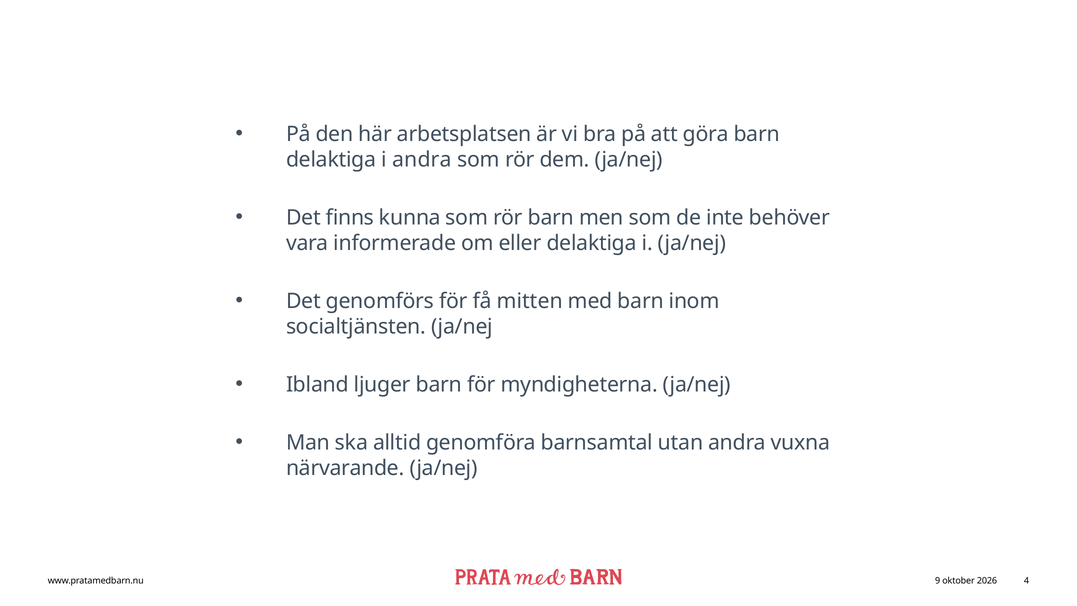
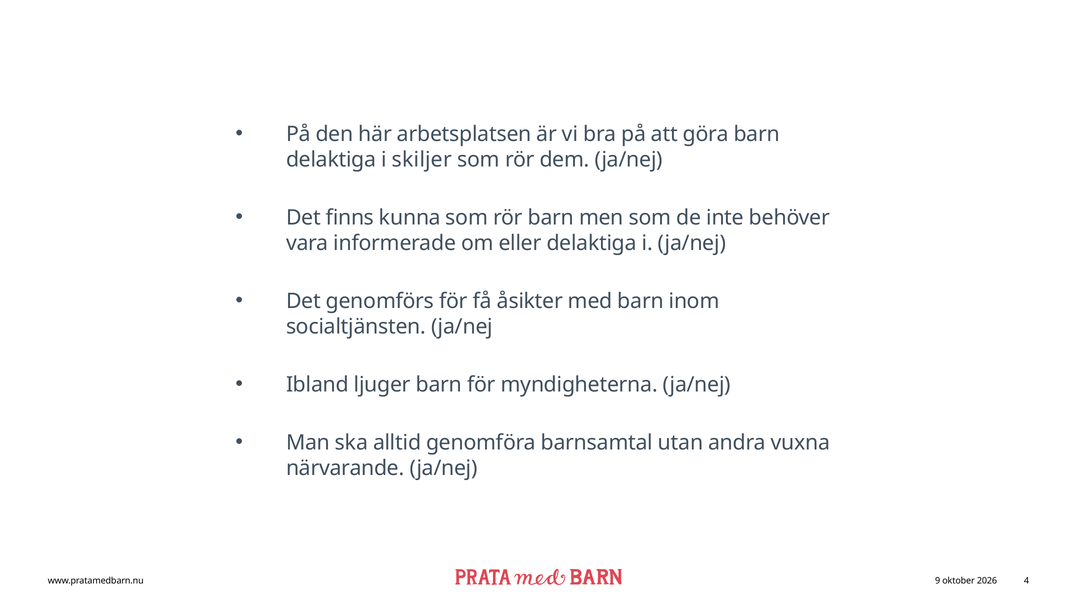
i andra: andra -> skiljer (422, 160)
mitten: mitten -> åsikter (530, 301)
